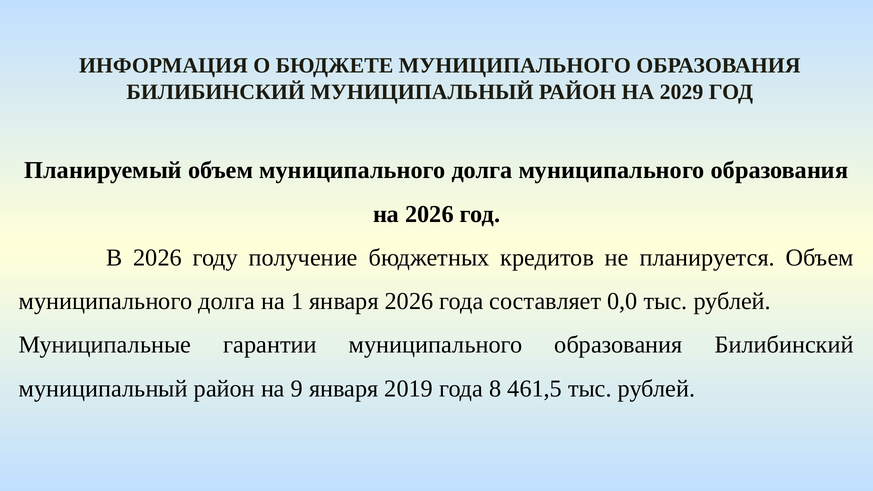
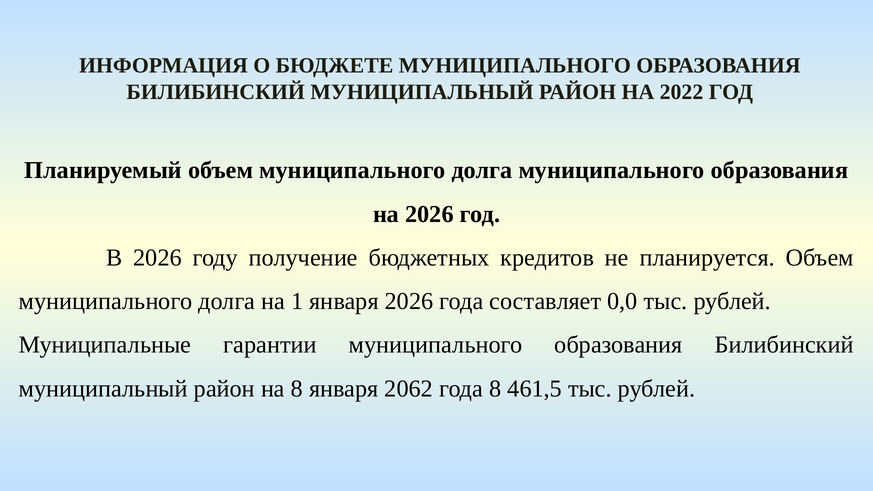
2029: 2029 -> 2022 (681, 92)
на 9: 9 -> 8 (297, 389)
2019: 2019 -> 2062 (409, 389)
